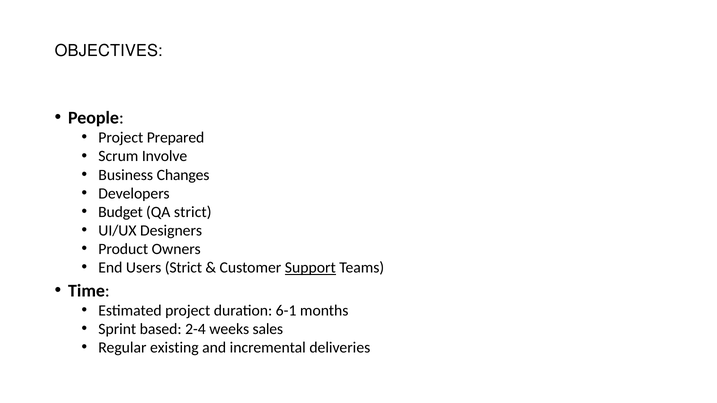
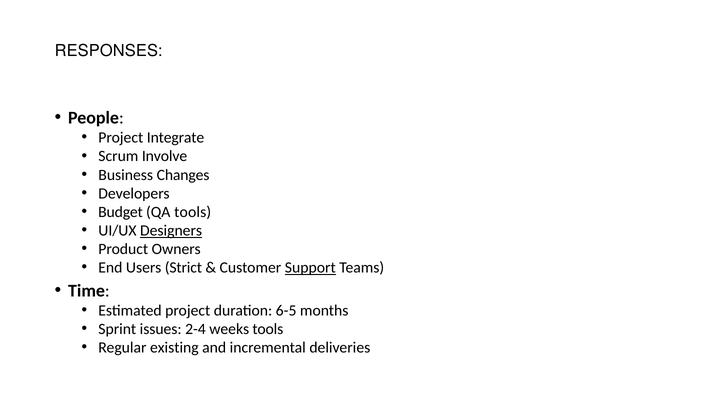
OBJECTIVES: OBJECTIVES -> RESPONSES (109, 51)
Prepared: Prepared -> Integrate (176, 138)
QA strict: strict -> tools (193, 212)
Designers underline: none -> present (171, 231)
6-1: 6-1 -> 6-5 (286, 311)
based: based -> issues (161, 329)
weeks sales: sales -> tools (268, 329)
